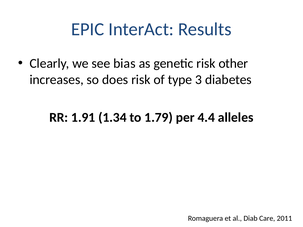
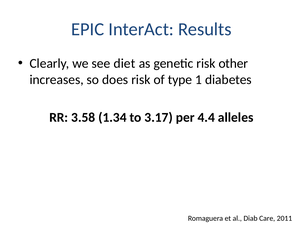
bias: bias -> diet (124, 64)
3: 3 -> 1 (199, 80)
1.91: 1.91 -> 3.58 (83, 117)
1.79: 1.79 -> 3.17 (159, 117)
